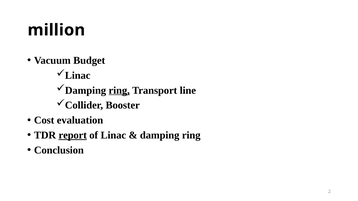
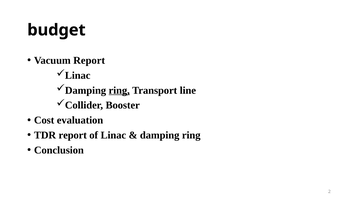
million: million -> budget (56, 30)
Vacuum Budget: Budget -> Report (89, 61)
report underline: present -> none (73, 135)
